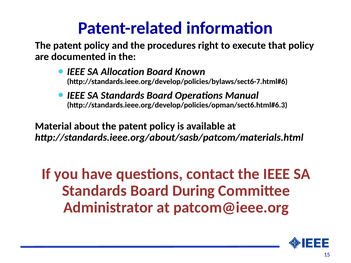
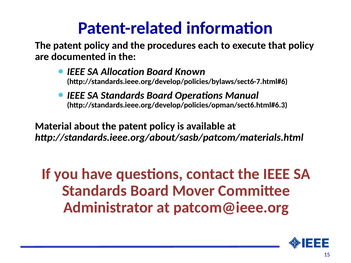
right: right -> each (208, 45)
During: During -> Mover (194, 191)
